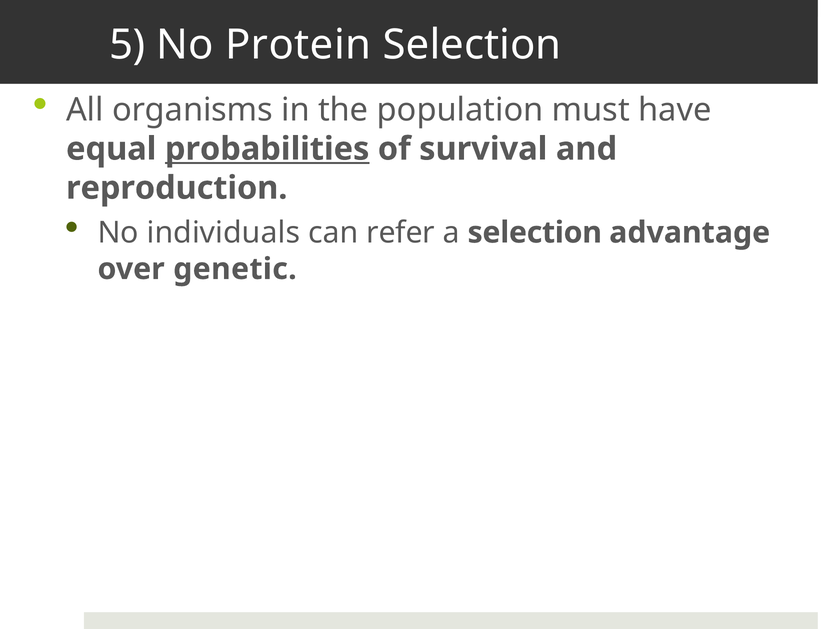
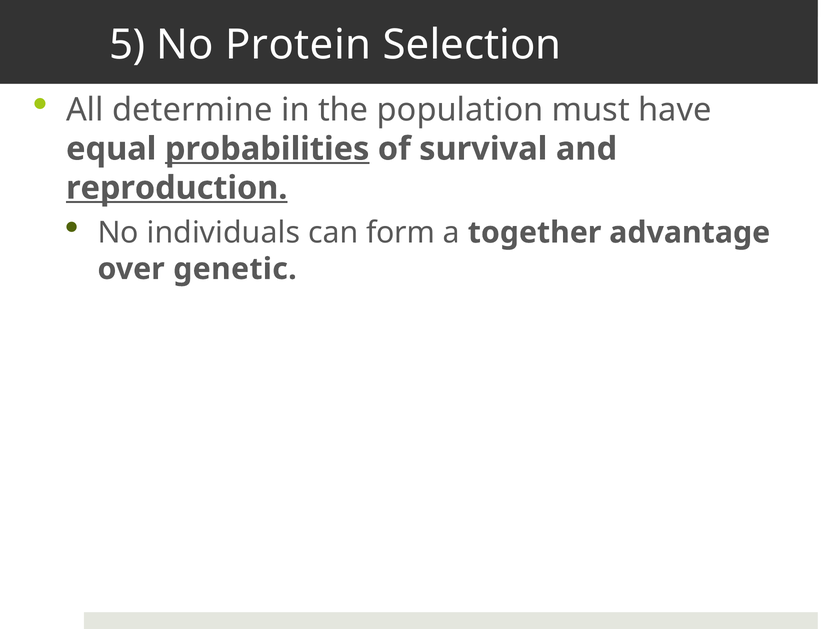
organisms: organisms -> determine (192, 110)
reproduction underline: none -> present (177, 188)
refer: refer -> form (401, 233)
a selection: selection -> together (535, 233)
